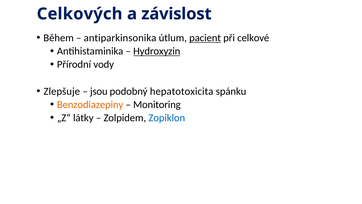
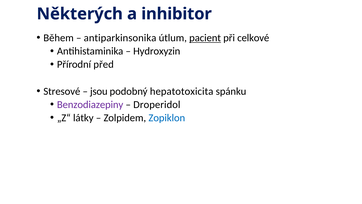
Celkových: Celkových -> Některých (80, 14)
závislost: závislost -> inhibitor (177, 14)
Hydroxyzin underline: present -> none (157, 51)
vody: vody -> před (104, 64)
Zlepšuje: Zlepšuje -> Stresové (62, 91)
Benzodiazepiny colour: orange -> purple (90, 104)
Monitoring: Monitoring -> Droperidol (157, 104)
